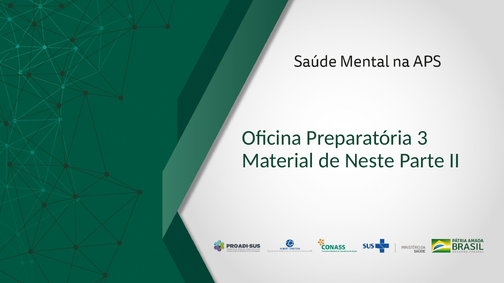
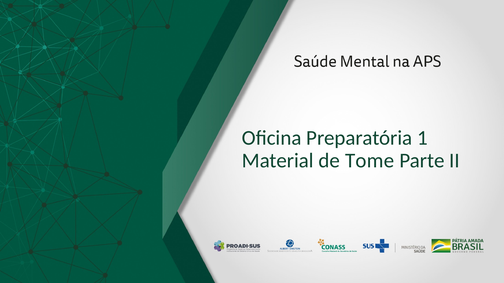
3: 3 -> 1 (422, 138)
Neste: Neste -> Tome (370, 161)
